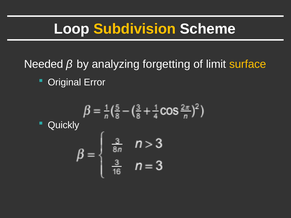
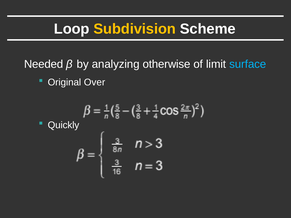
forgetting: forgetting -> otherwise (167, 64)
surface colour: yellow -> light blue (248, 64)
Error: Error -> Over (95, 82)
